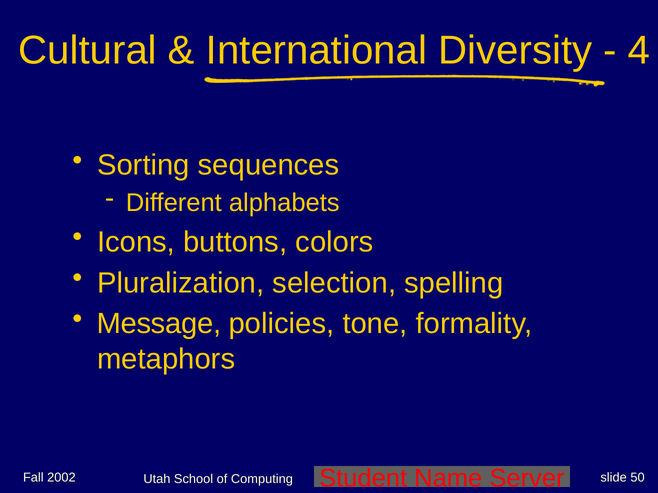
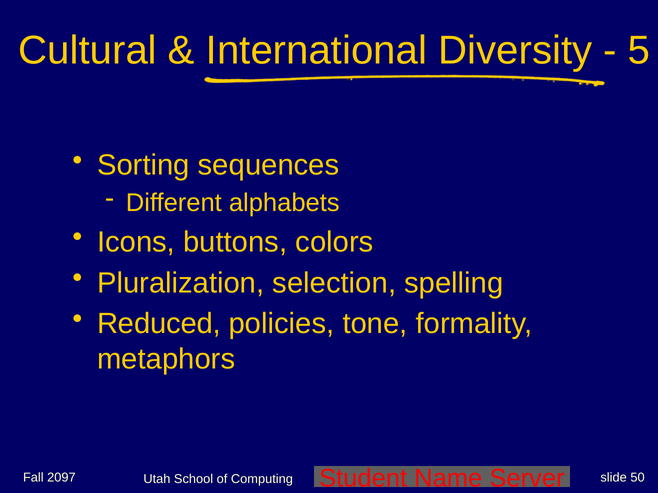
4: 4 -> 5 (639, 51)
Message: Message -> Reduced (159, 324)
2002: 2002 -> 2097 (61, 478)
